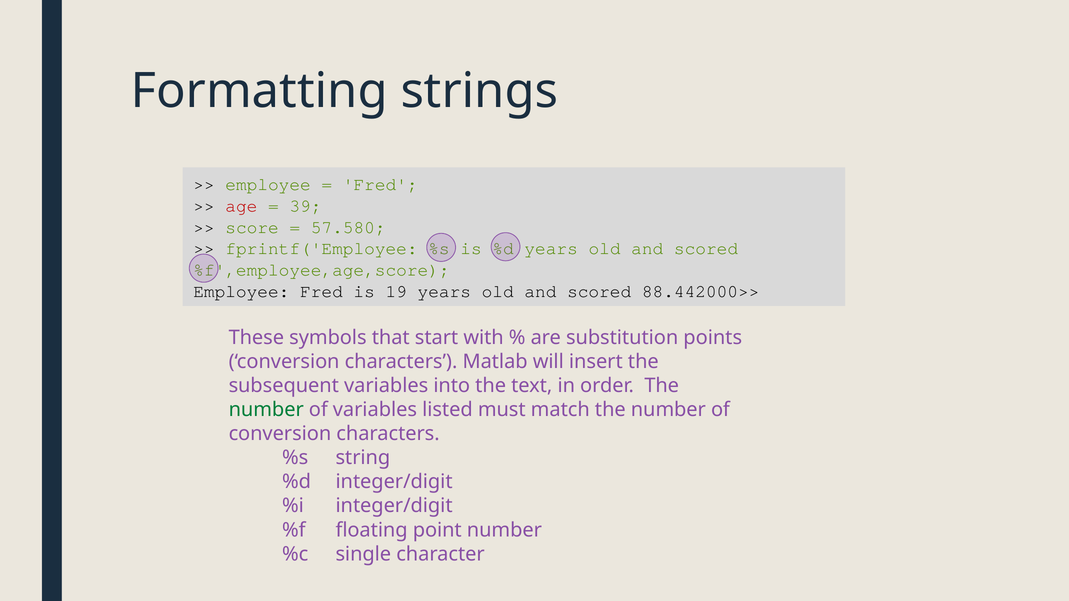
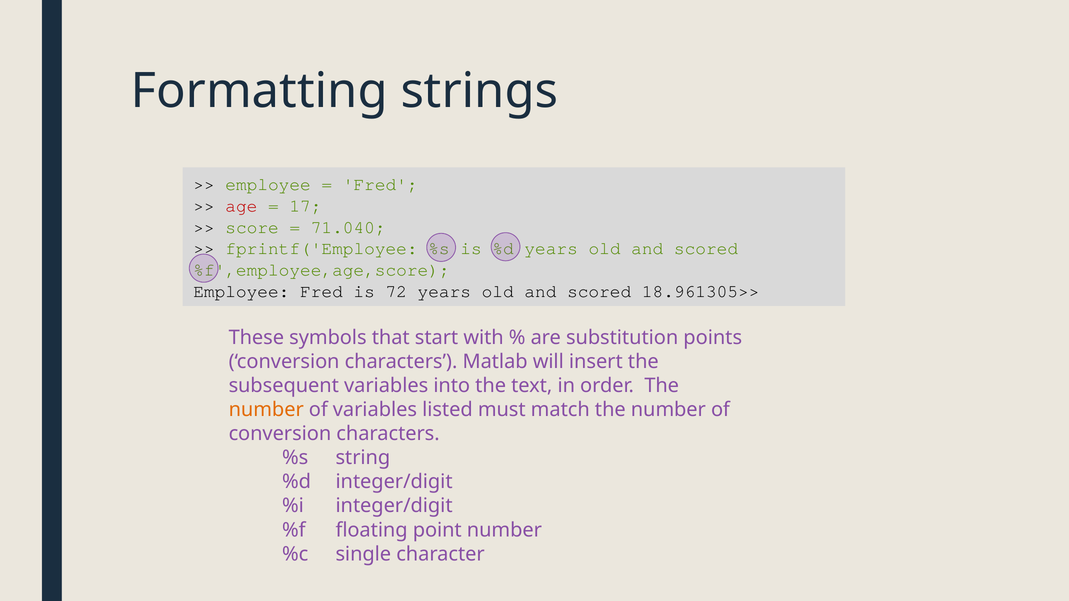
39: 39 -> 17 (305, 206)
57.580: 57.580 -> 71.040 (348, 227)
19: 19 -> 72 (396, 291)
88.442000>>: 88.442000>> -> 18.961305>> (701, 291)
number colour: green -> orange (266, 410)
